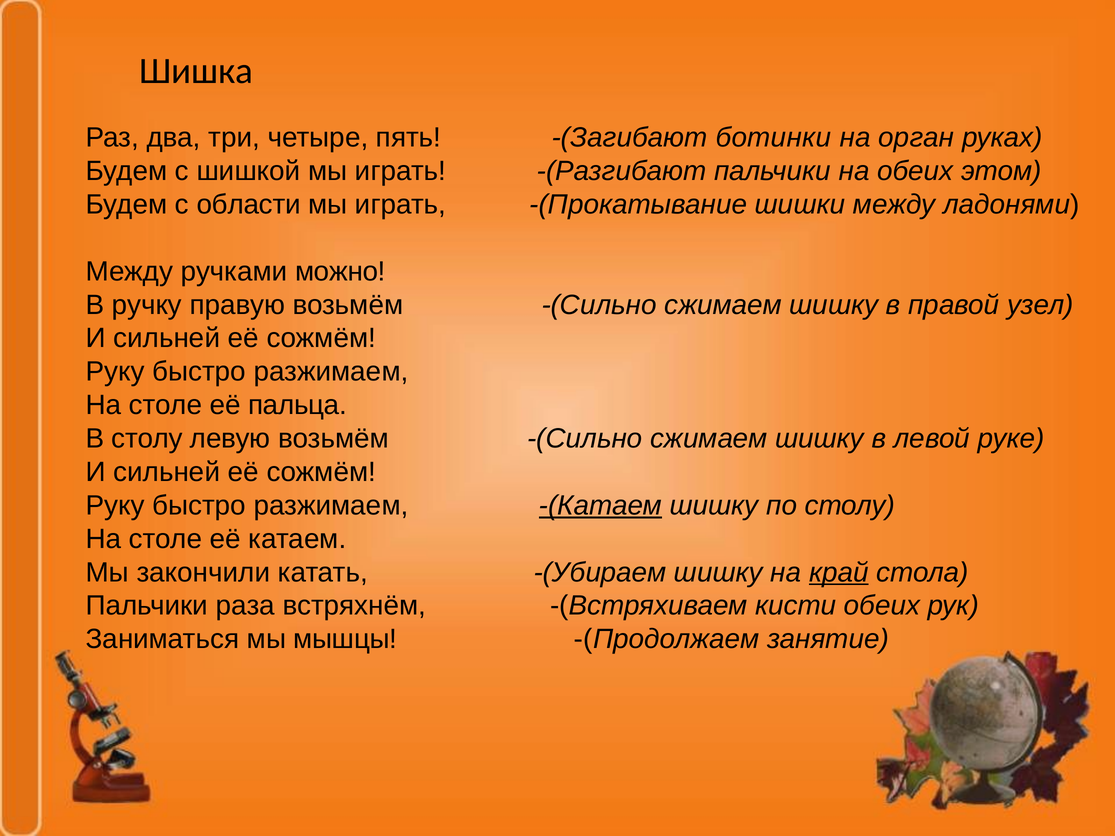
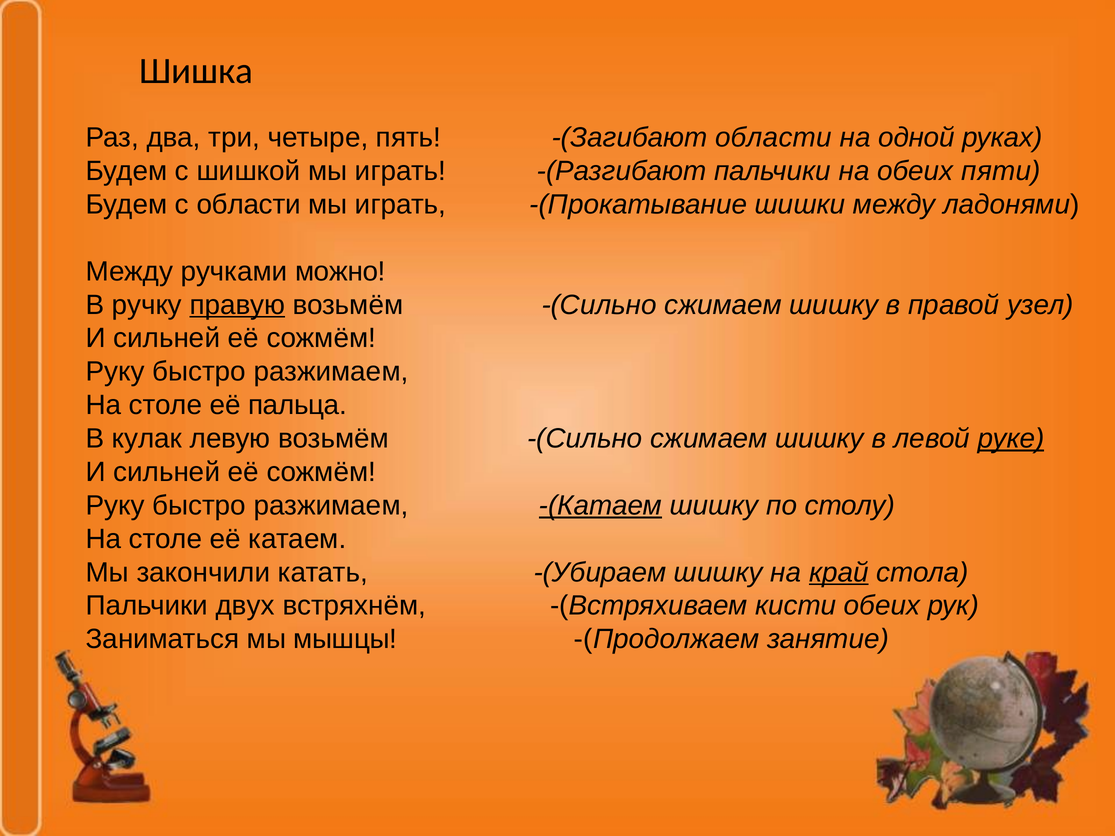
-(Загибают ботинки: ботинки -> области (774, 138)
орган: орган -> одной (917, 138)
этом: этом -> пяти (1001, 171)
правую underline: none -> present (237, 305)
В столу: столу -> кулак (147, 439)
руке underline: none -> present (1011, 439)
раза: раза -> двух (245, 606)
